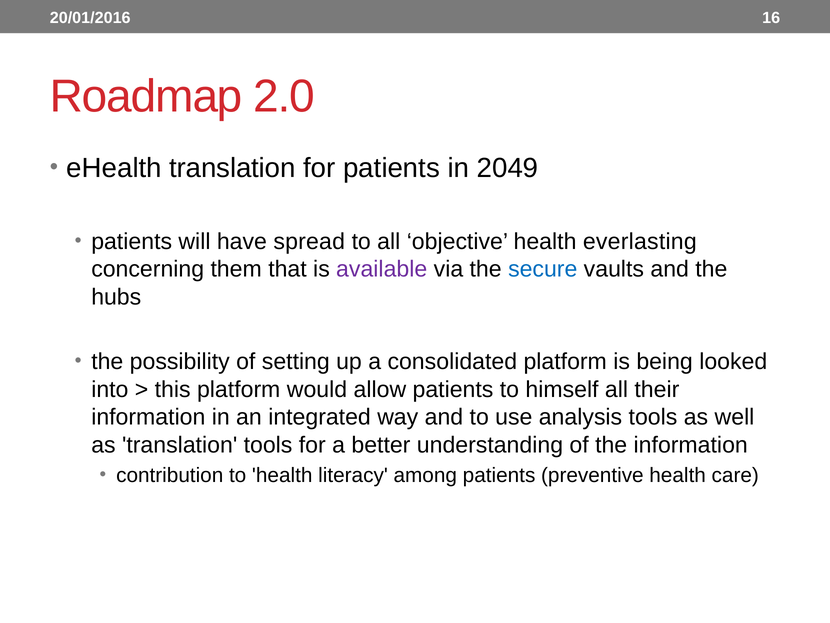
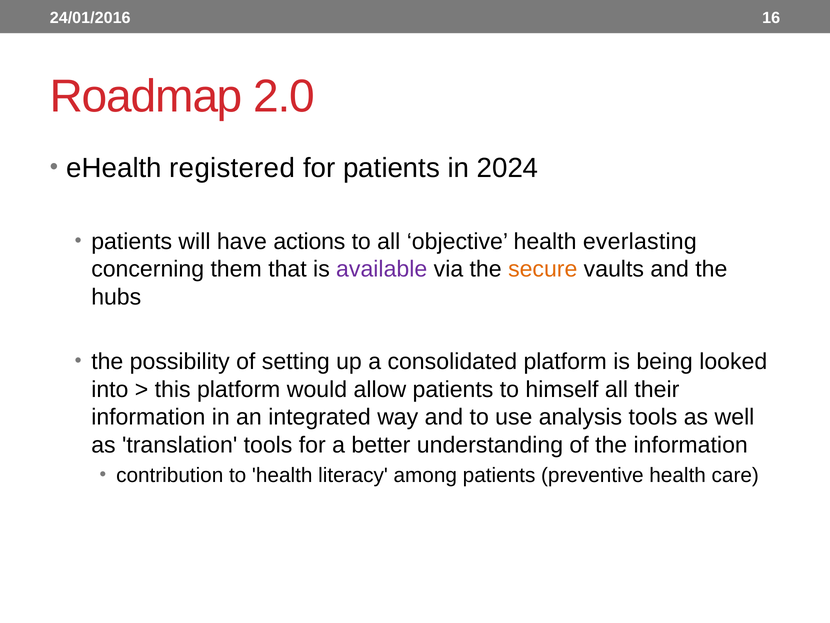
20/01/2016: 20/01/2016 -> 24/01/2016 (90, 18)
eHealth translation: translation -> registered (232, 168)
2049: 2049 -> 2024 (508, 168)
spread: spread -> actions (309, 241)
secure colour: blue -> orange (543, 269)
